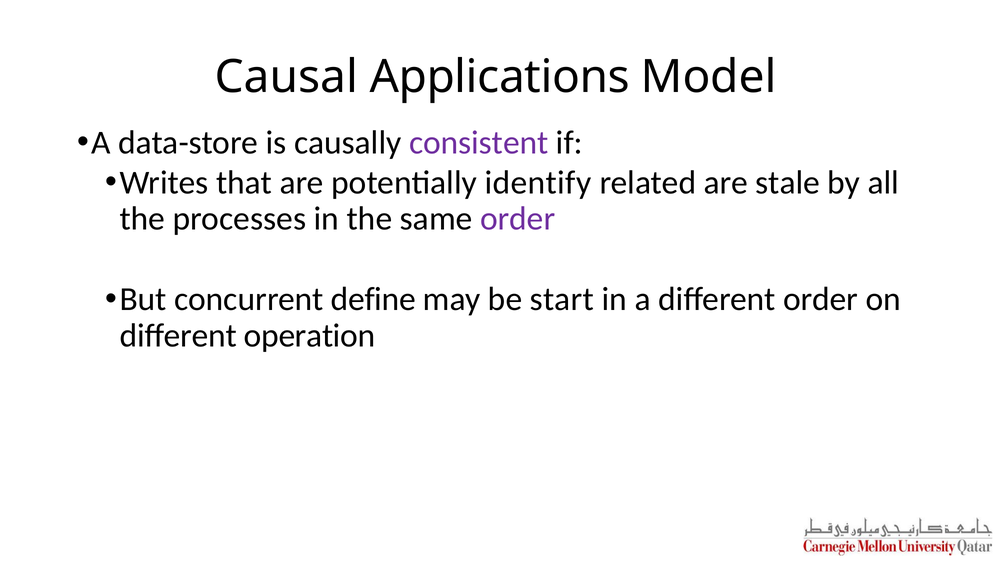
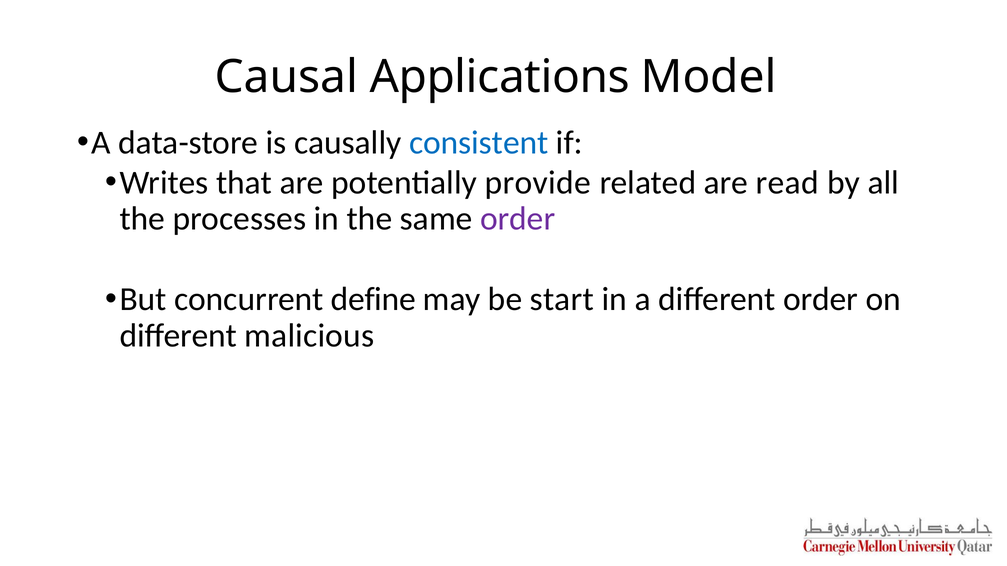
consistent colour: purple -> blue (479, 143)
identify: identify -> provide (538, 183)
stale: stale -> read (787, 183)
operation: operation -> malicious (309, 336)
